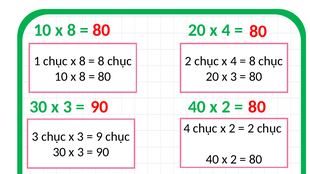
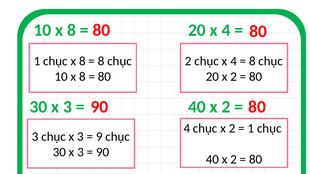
20 x 3: 3 -> 2 (234, 77)
2: 2 -> 1 (251, 129)
